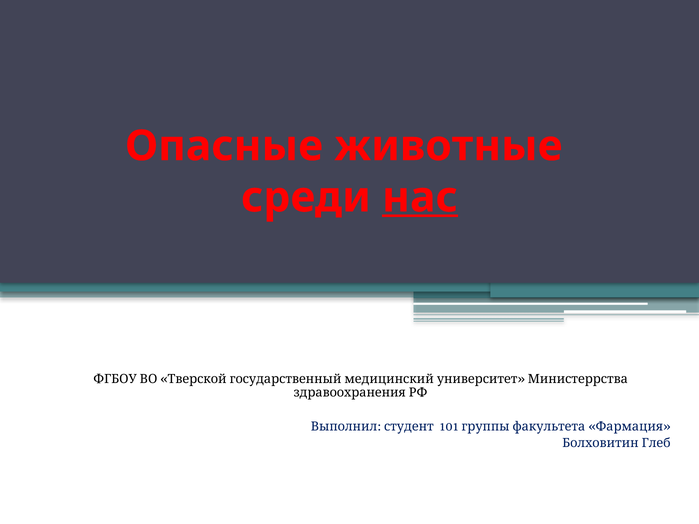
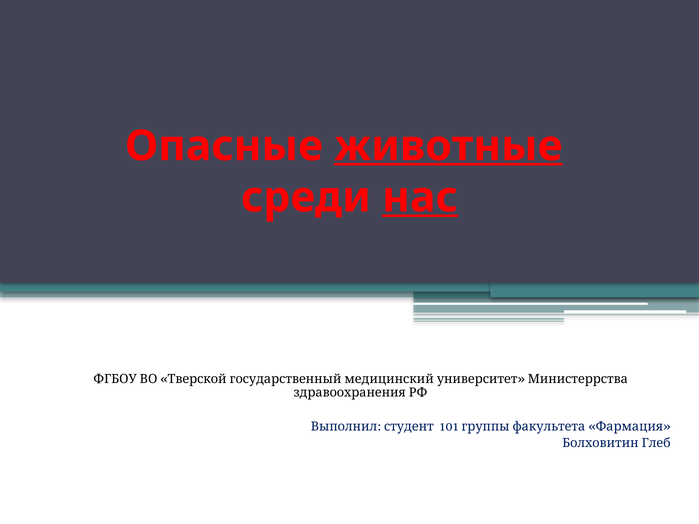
животные underline: none -> present (448, 146)
